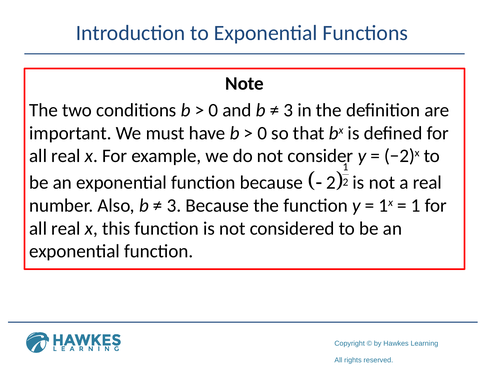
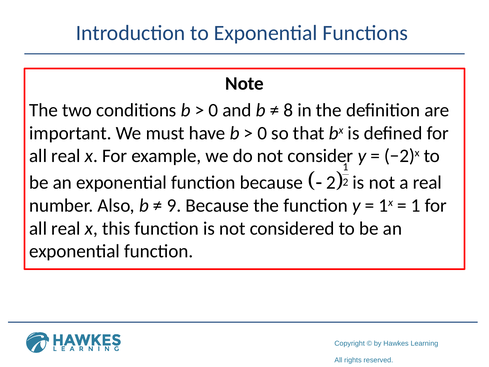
3: 3 -> 8 (288, 110)
3: 3 -> 9 (174, 205)
